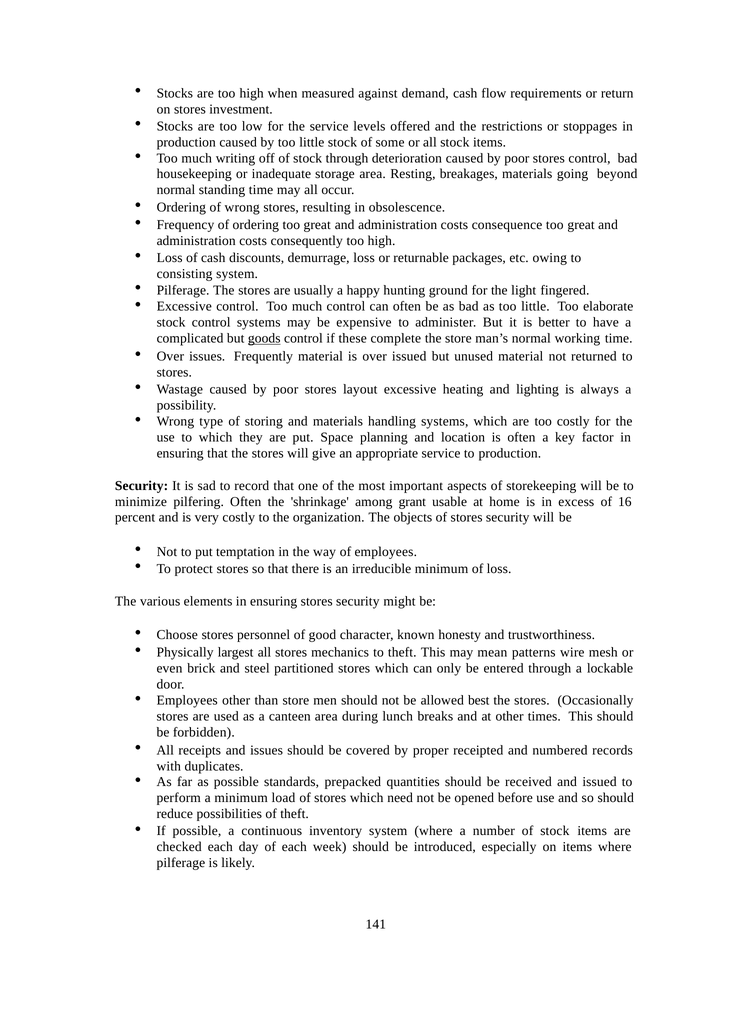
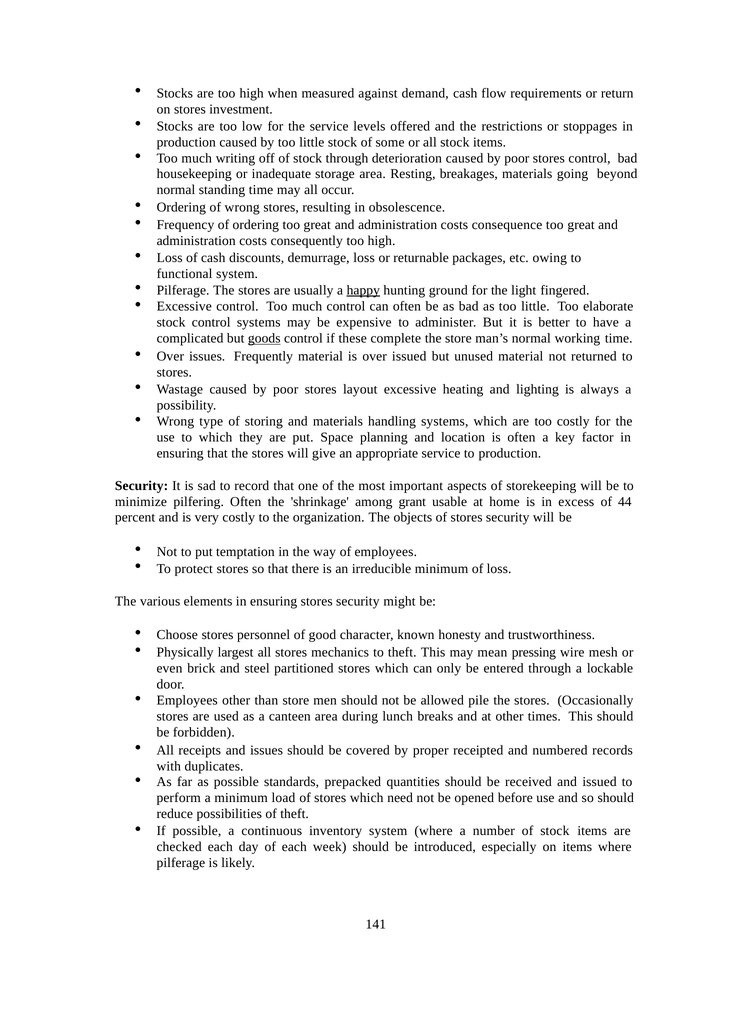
consisting: consisting -> functional (185, 274)
happy underline: none -> present (363, 290)
16: 16 -> 44 (625, 501)
patterns: patterns -> pressing (534, 652)
best: best -> pile (479, 700)
